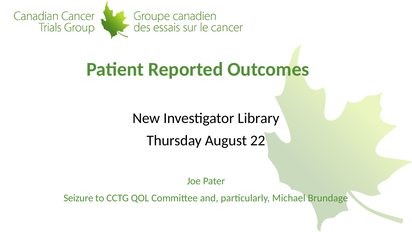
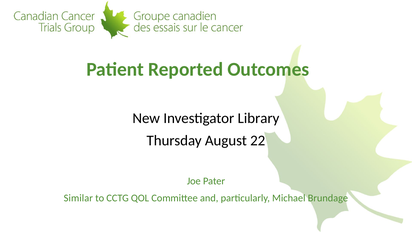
Seizure: Seizure -> Similar (78, 198)
